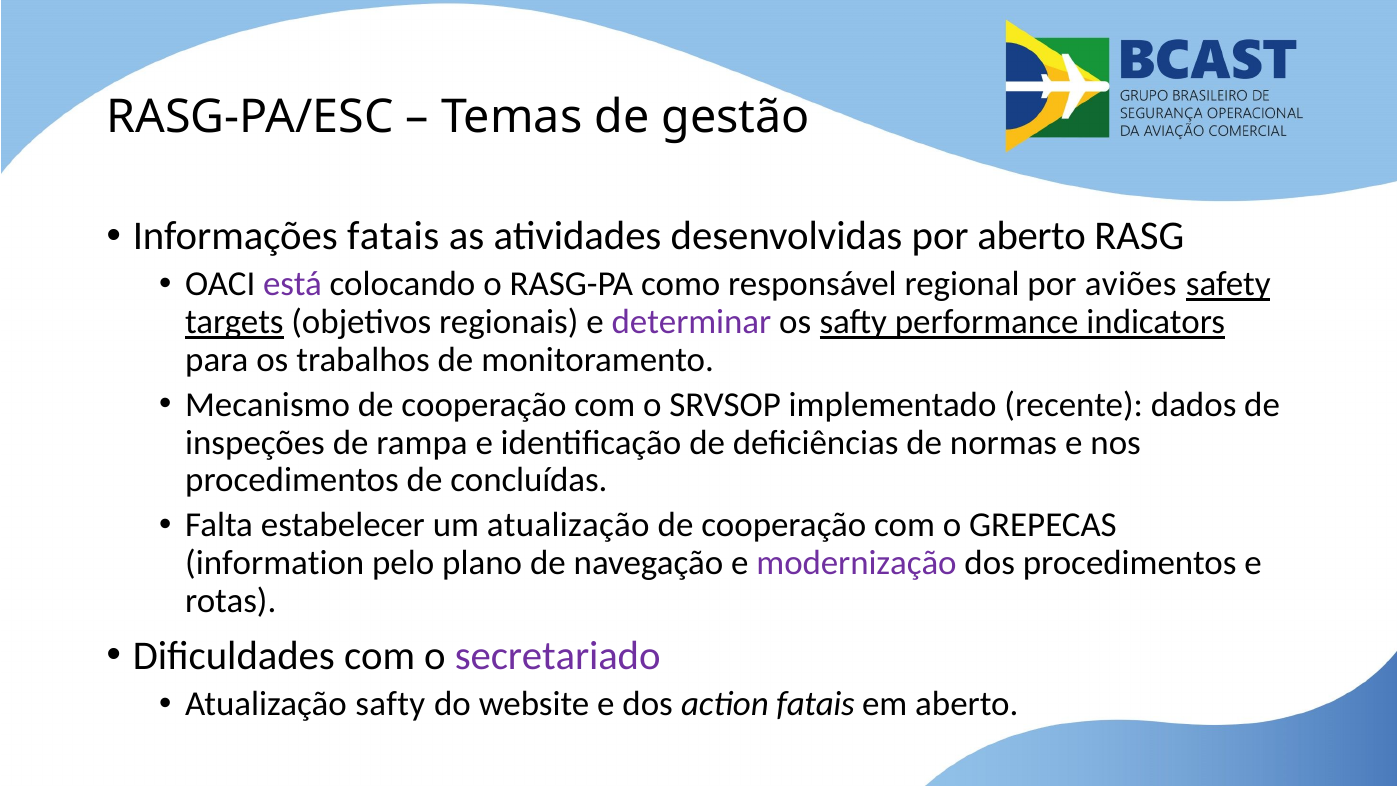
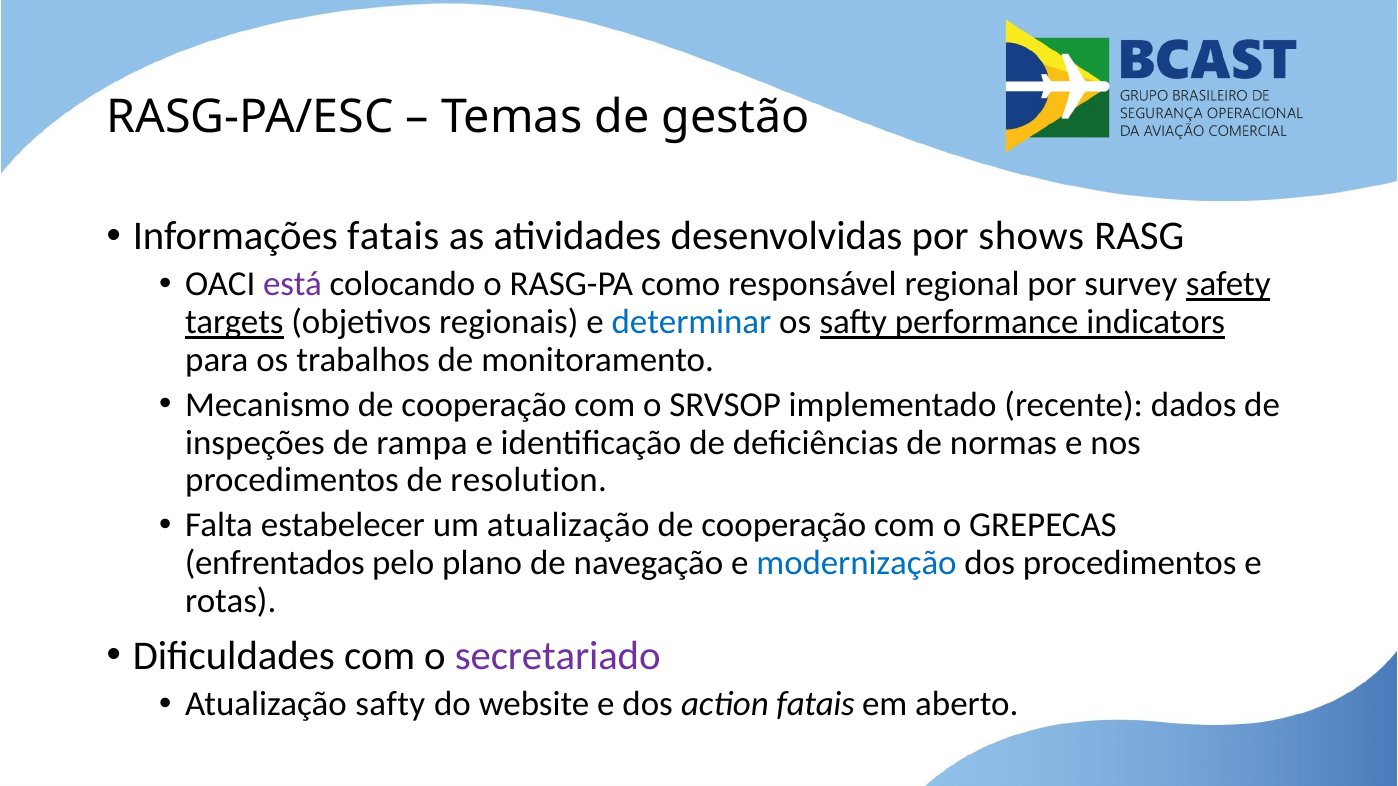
por aberto: aberto -> shows (1031, 236)
aviões: aviões -> survey (1131, 285)
determinar colour: purple -> blue (692, 322)
concluídas: concluídas -> resolution (529, 480)
information: information -> enfrentados (275, 563)
modernização colour: purple -> blue (857, 563)
